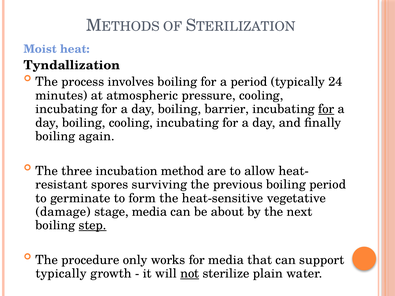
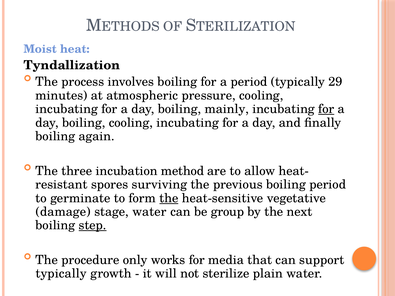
24: 24 -> 29 (335, 82)
barrier: barrier -> mainly (227, 109)
the underline: none -> present (169, 198)
stage media: media -> water (149, 212)
about: about -> group (227, 212)
not underline: present -> none (190, 274)
